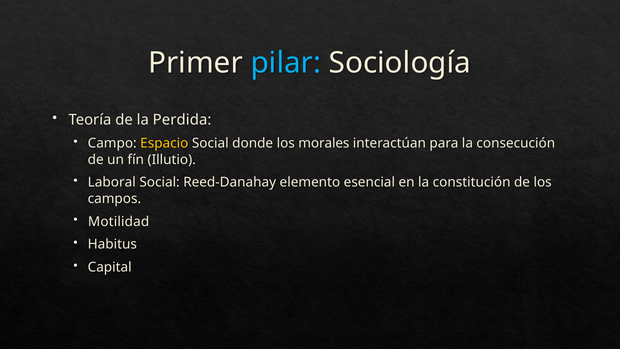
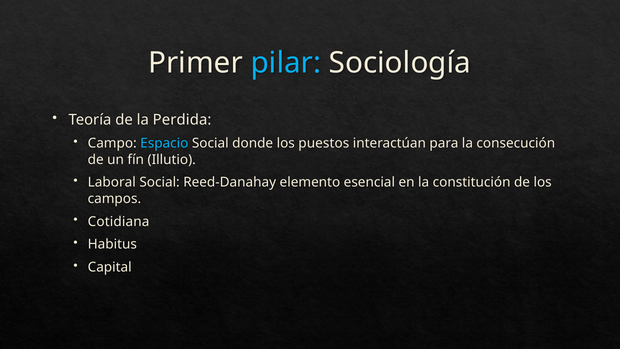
Espacio colour: yellow -> light blue (164, 143)
morales: morales -> puestos (324, 143)
Motilidad: Motilidad -> Cotidiana (119, 221)
